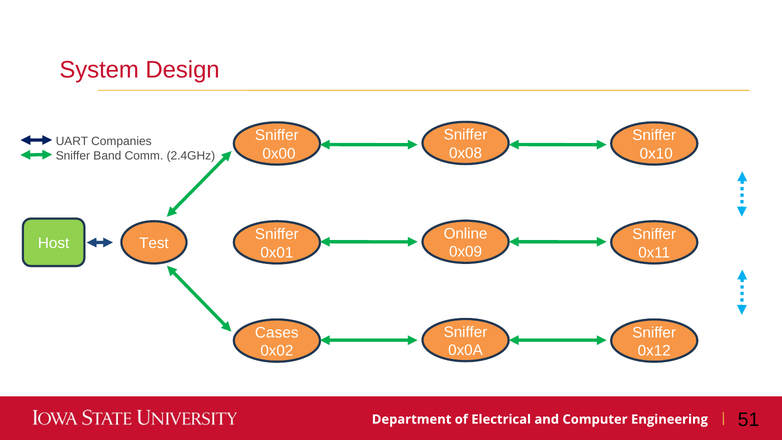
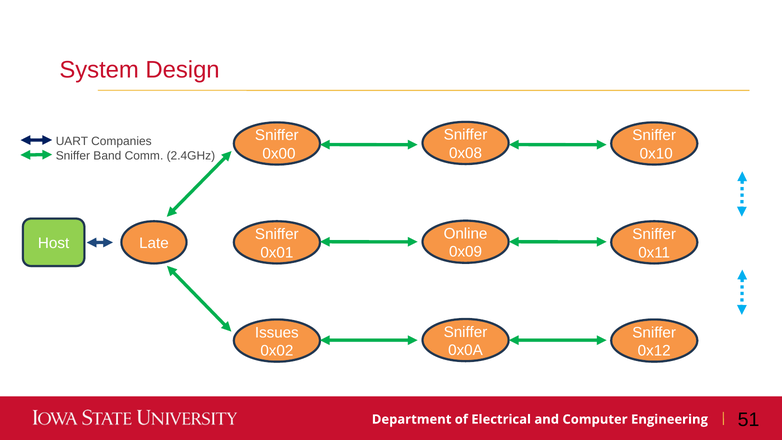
Test: Test -> Late (154, 243)
Cases: Cases -> Issues (277, 332)
